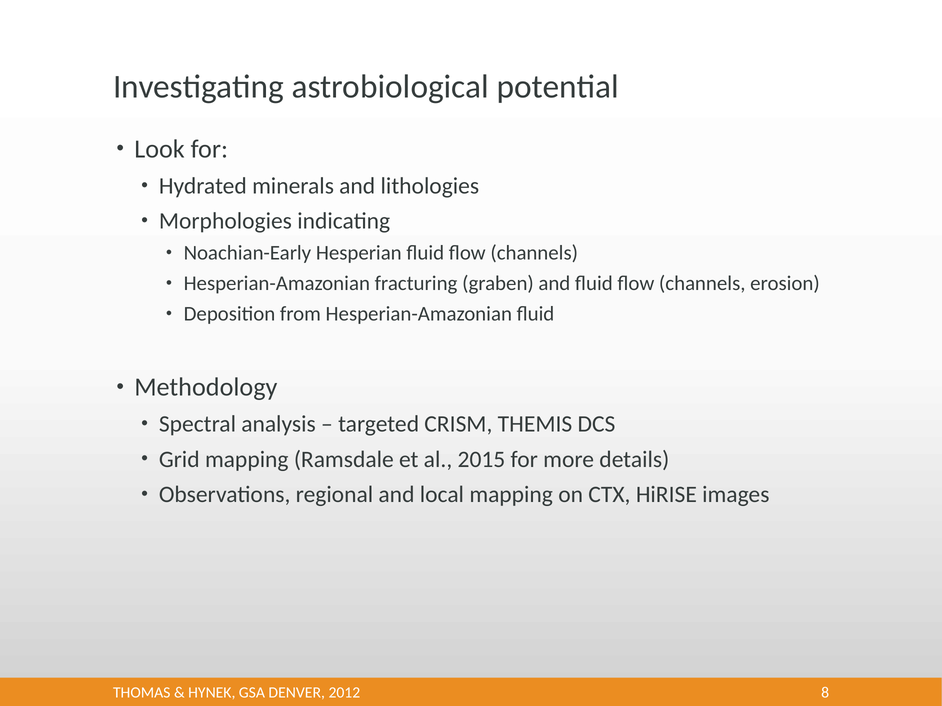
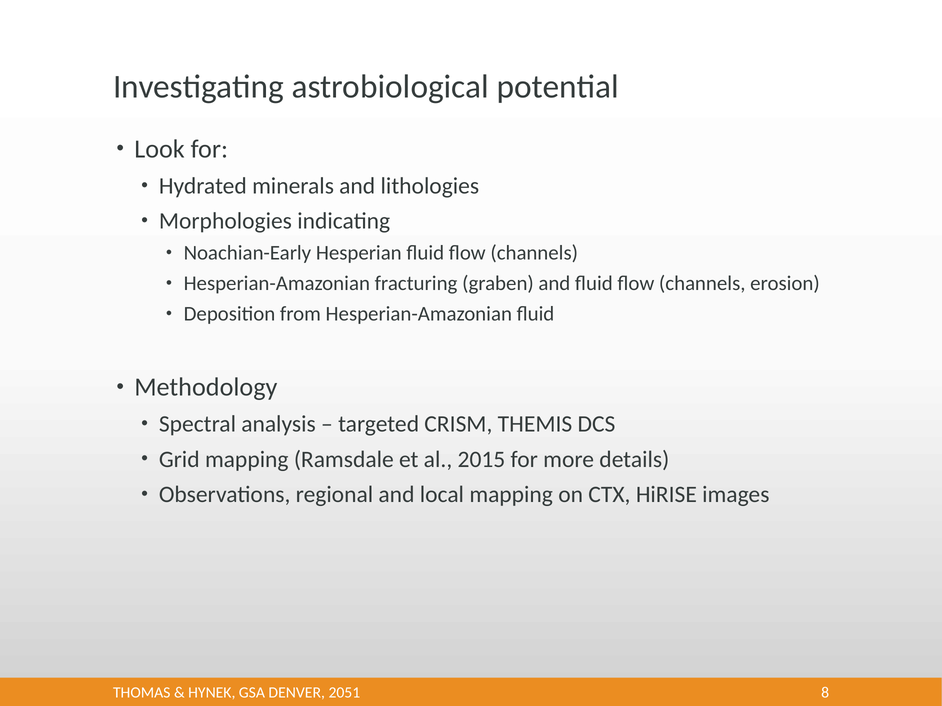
2012: 2012 -> 2051 (344, 693)
